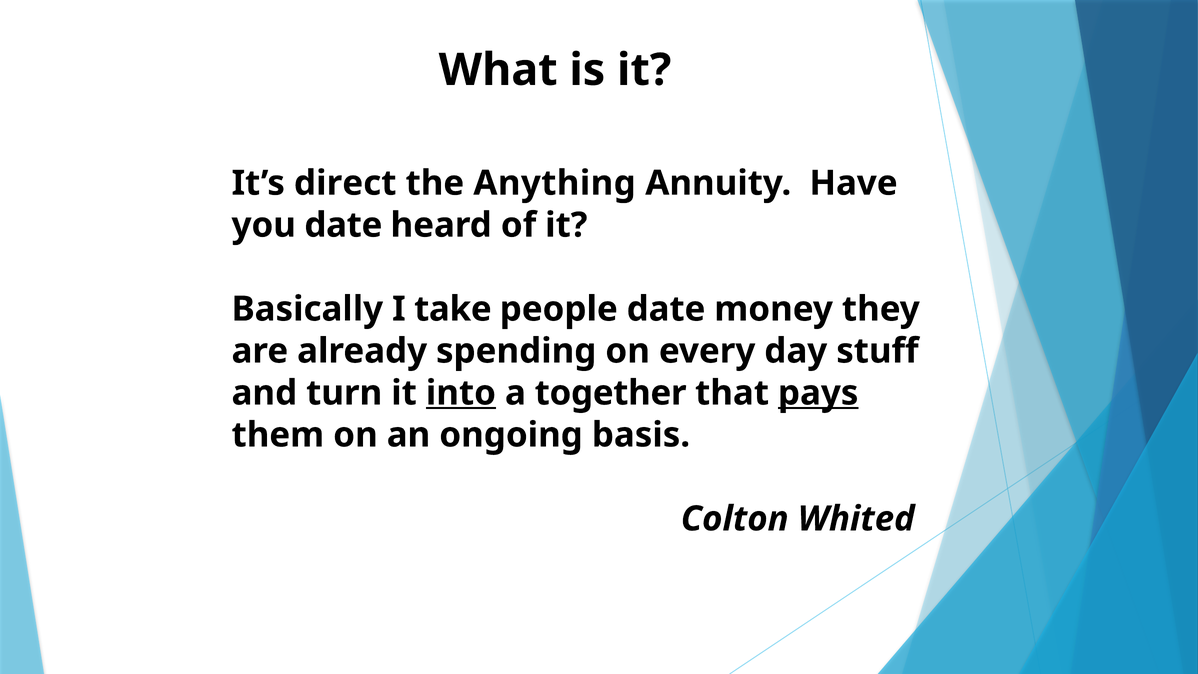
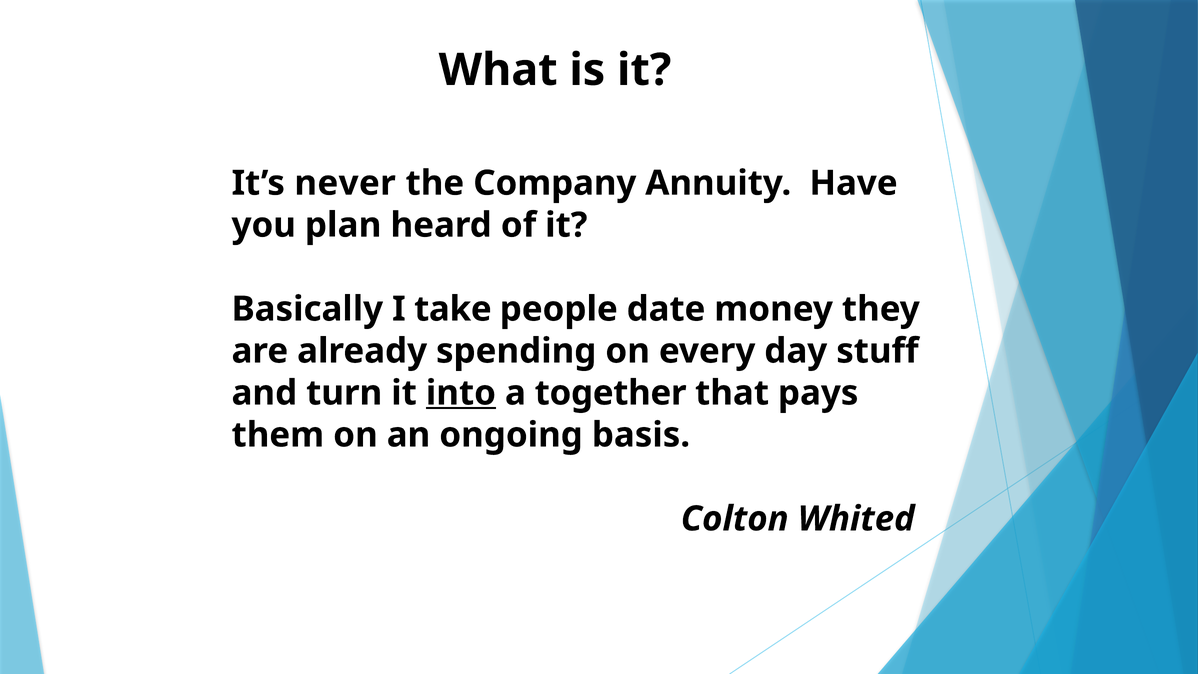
direct: direct -> never (345, 183)
Anything: Anything -> Company (555, 183)
you date: date -> plan (343, 225)
pays underline: present -> none (818, 393)
